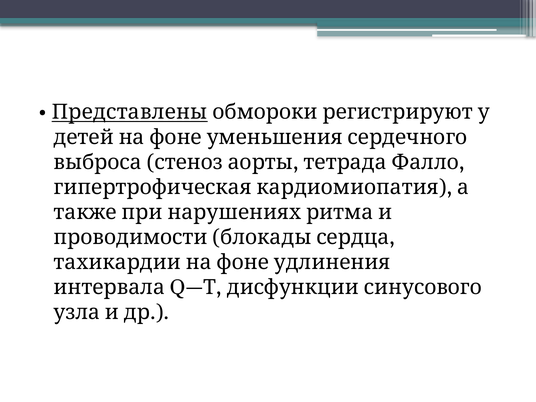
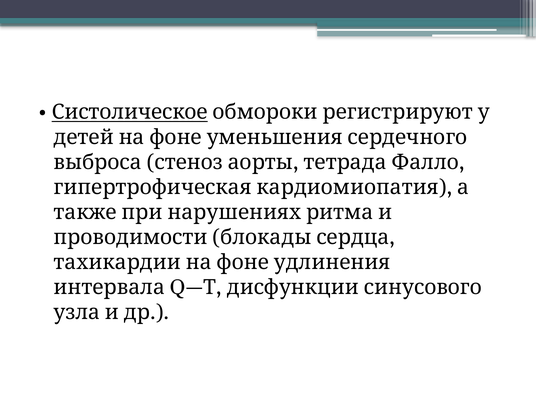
Представлены: Представлены -> Систолическое (130, 112)
